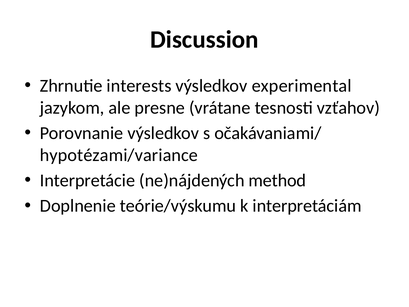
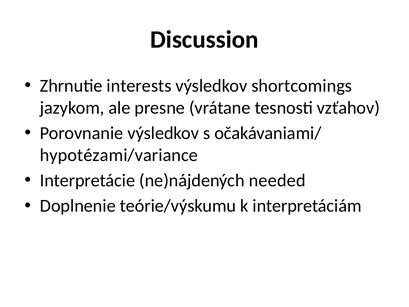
experimental: experimental -> shortcomings (302, 86)
method: method -> needed (277, 180)
